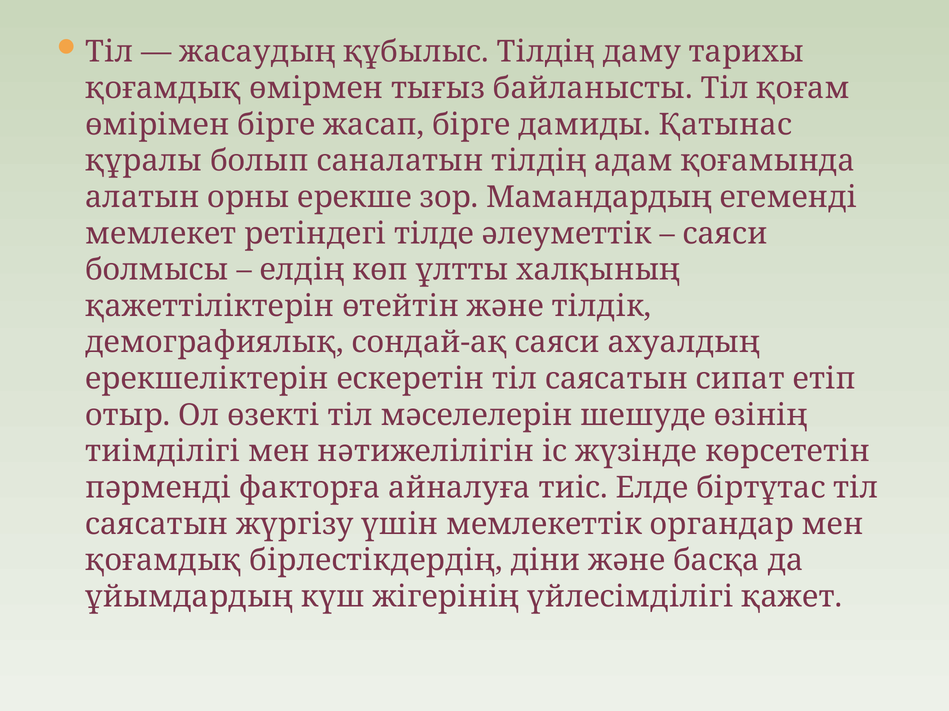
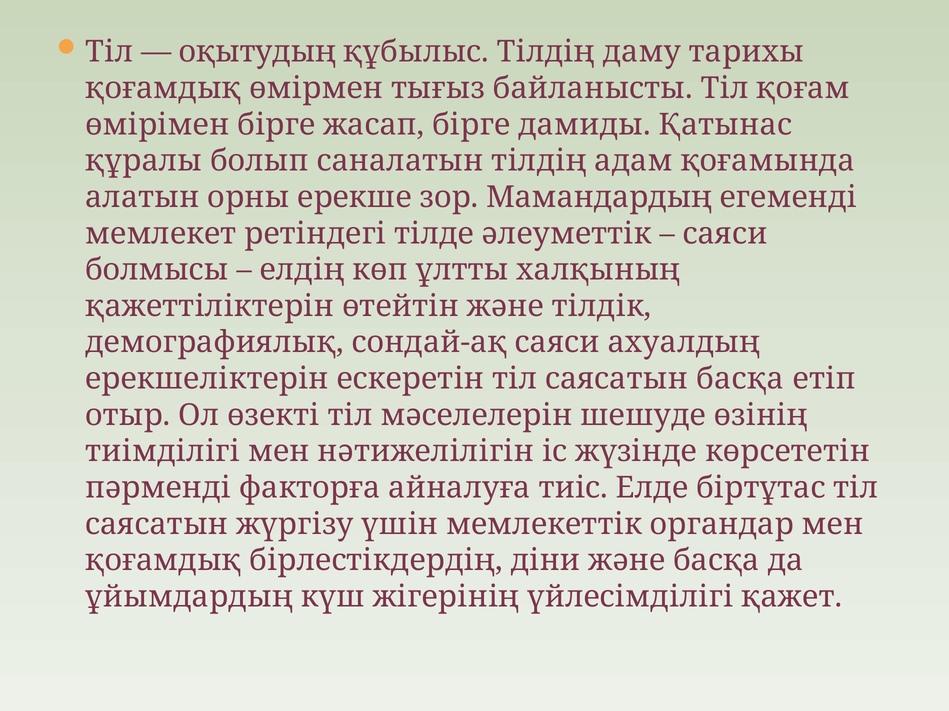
жасаудың: жасаудың -> оқытудың (258, 52)
саясатын сипат: сипат -> басқа (740, 379)
